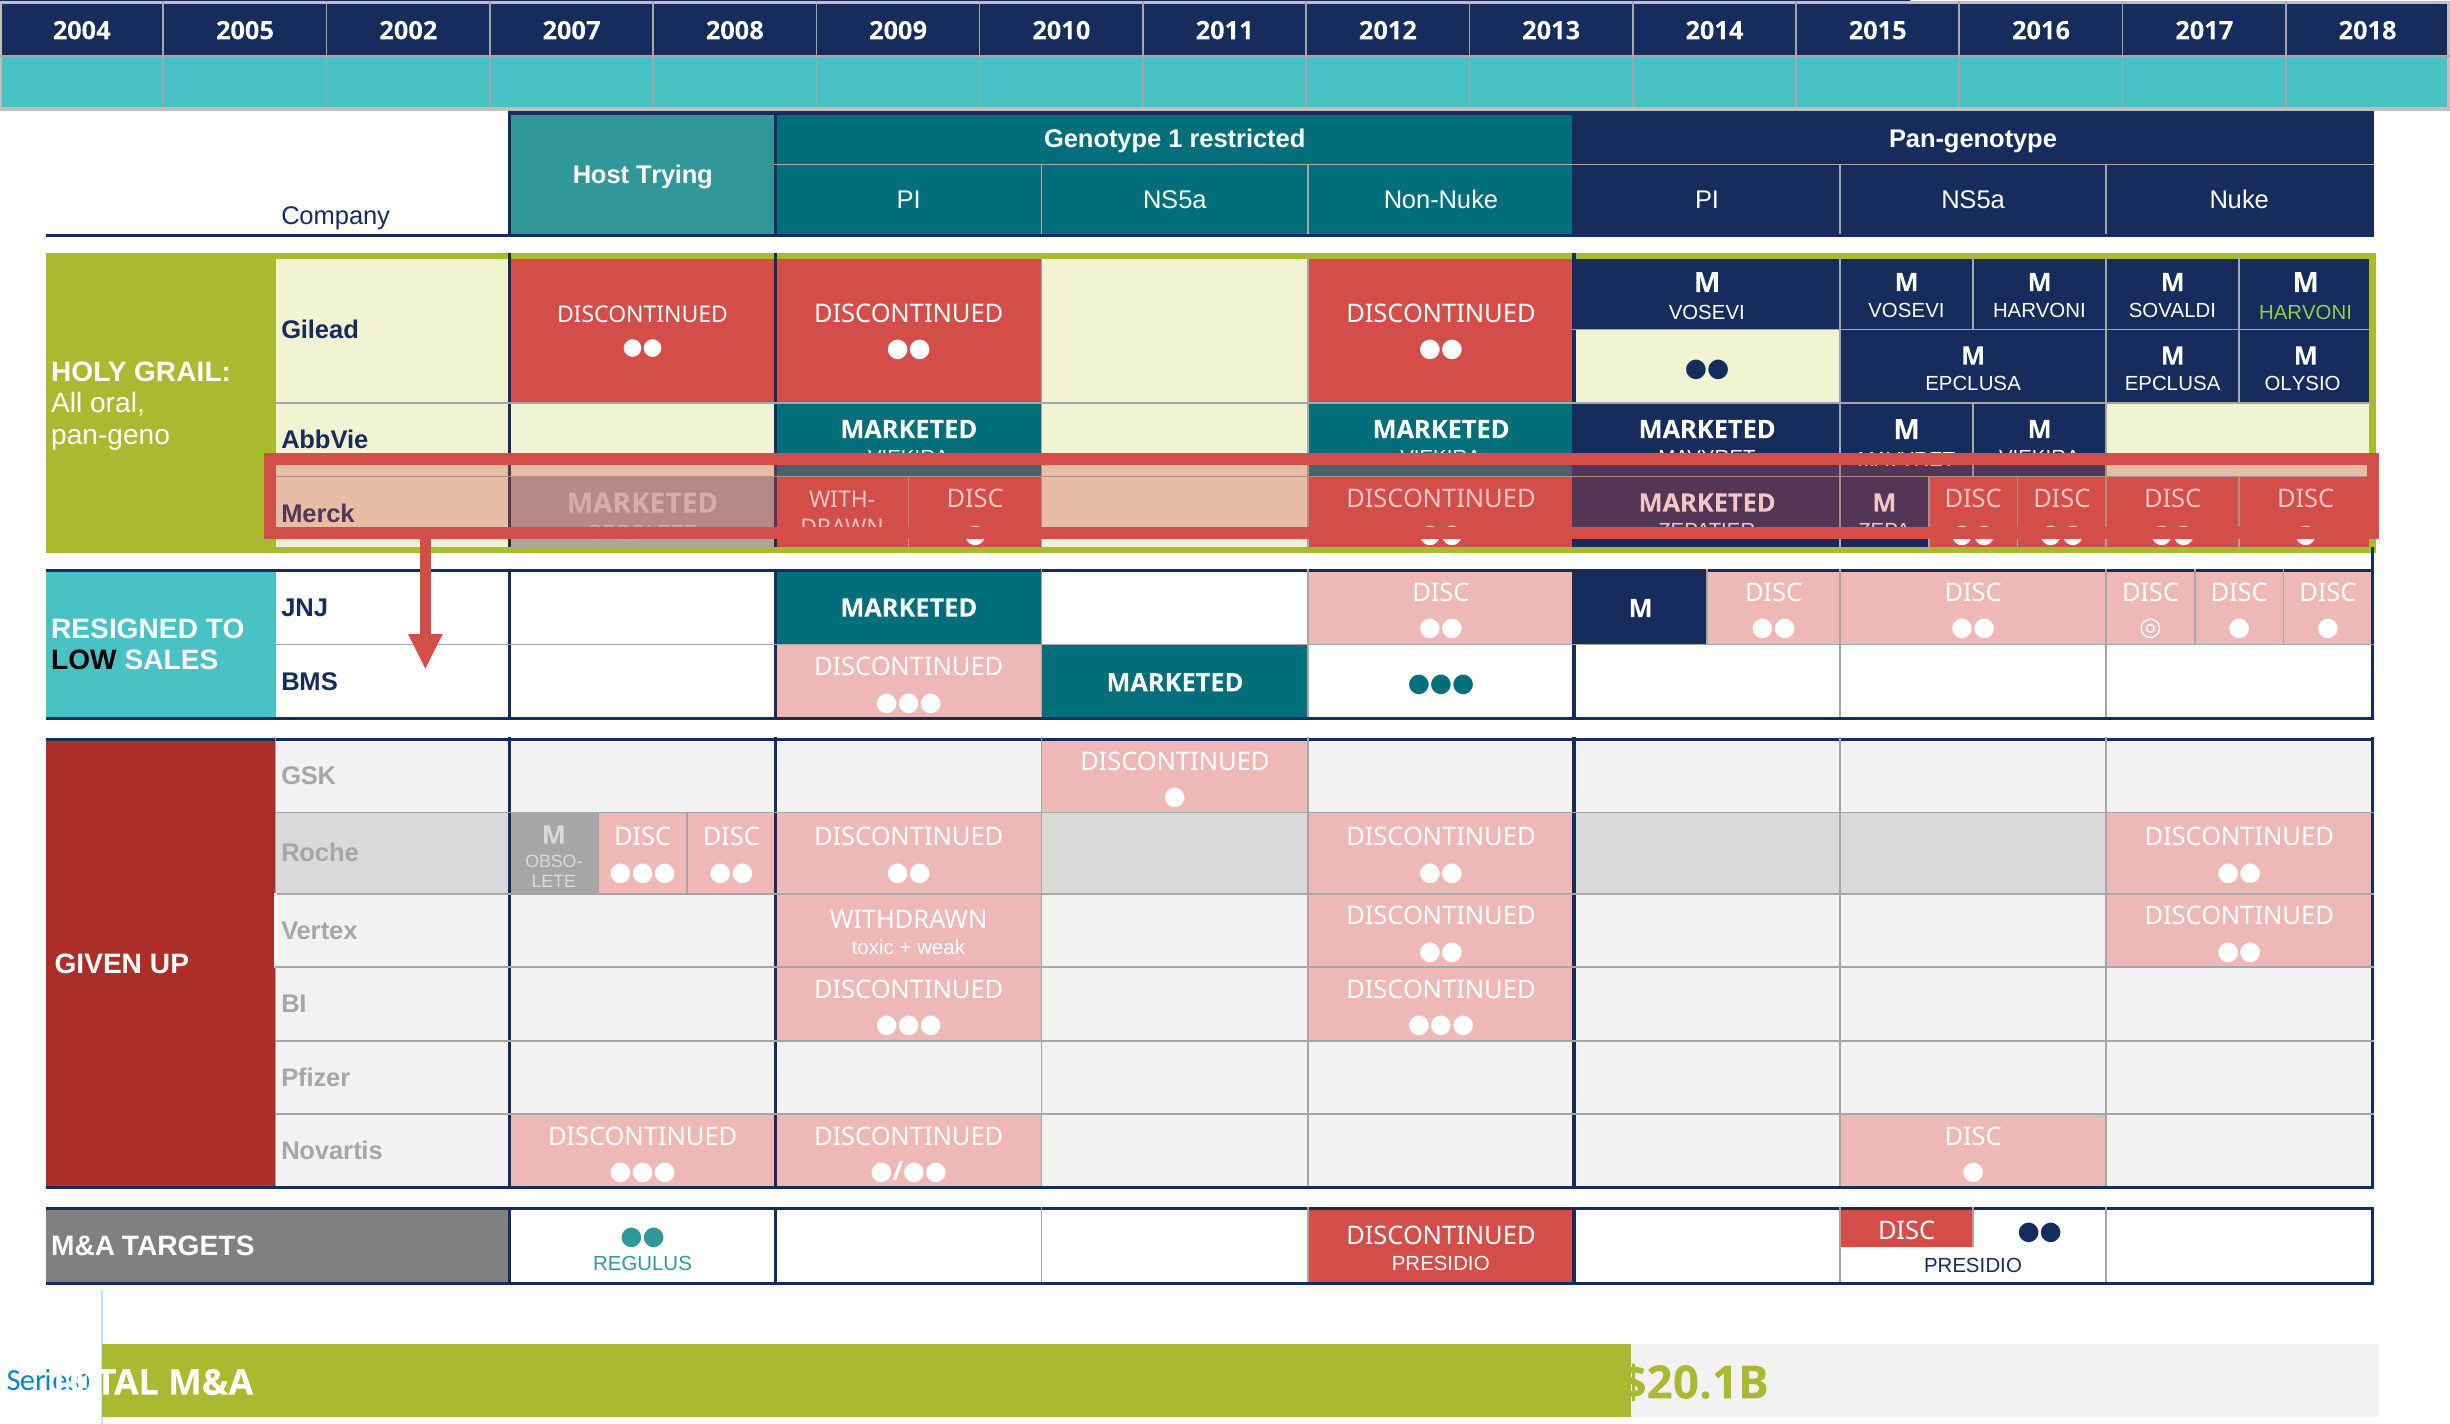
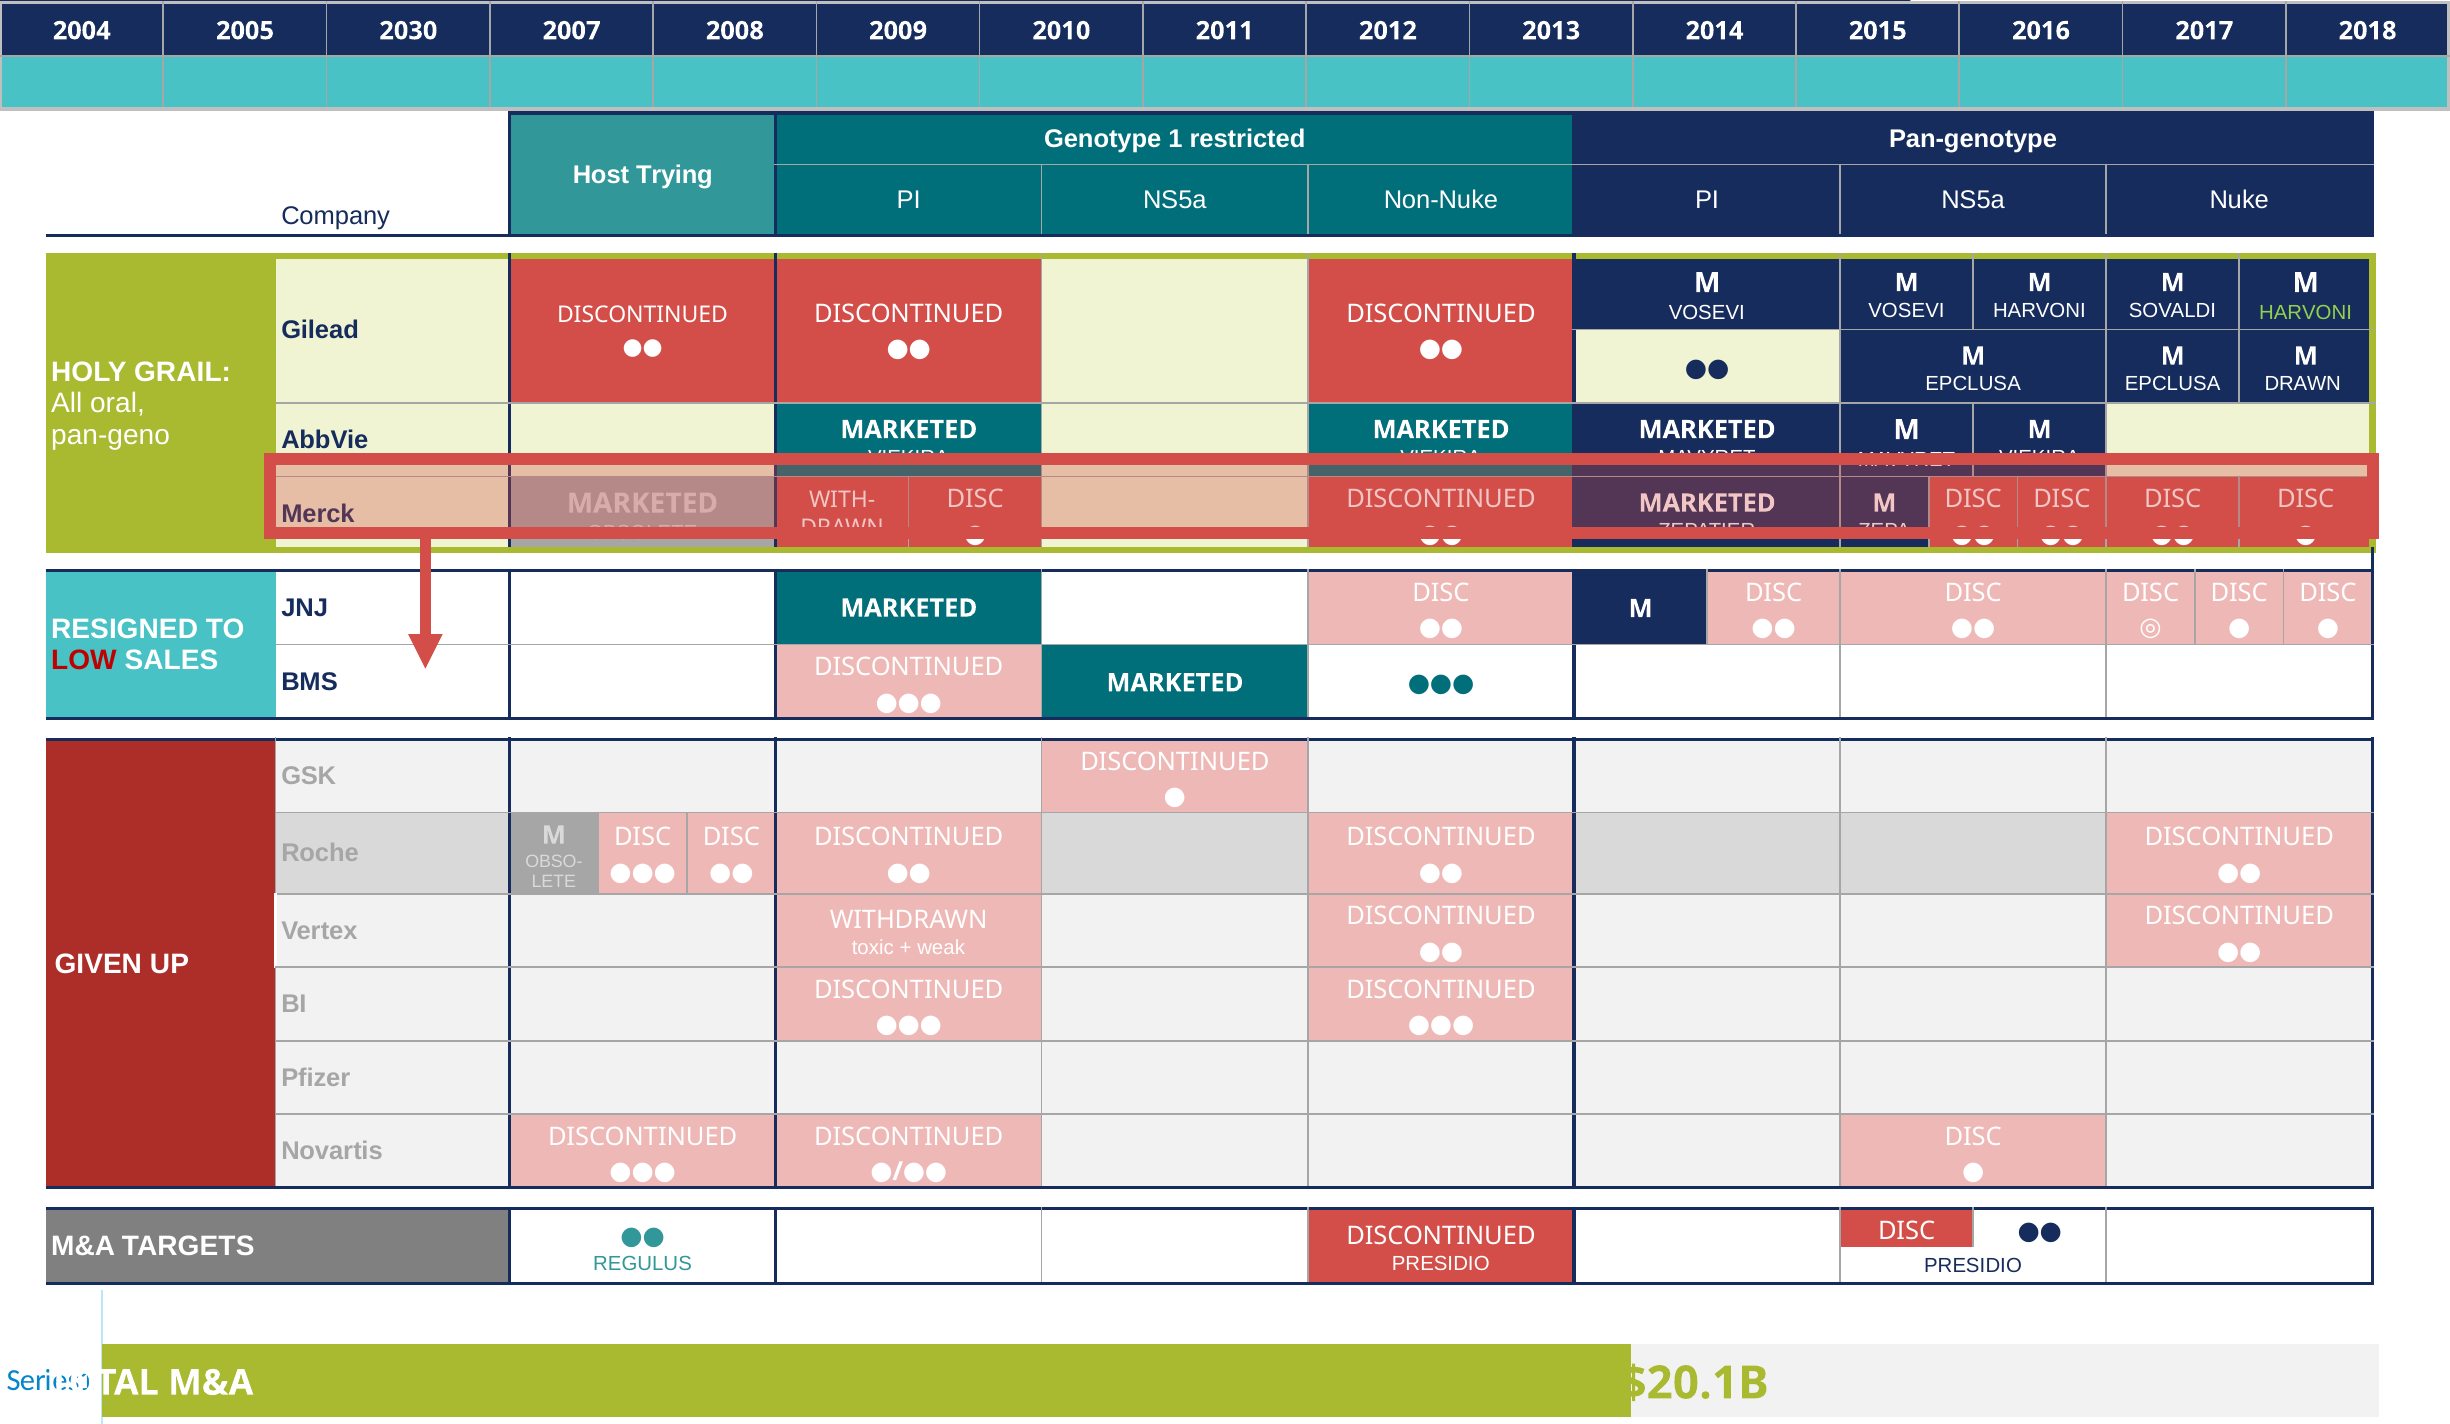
2002: 2002 -> 2030 (408, 31)
OLYSIO: OLYSIO -> DRAWN (2303, 384)
LOW colour: black -> red (84, 661)
